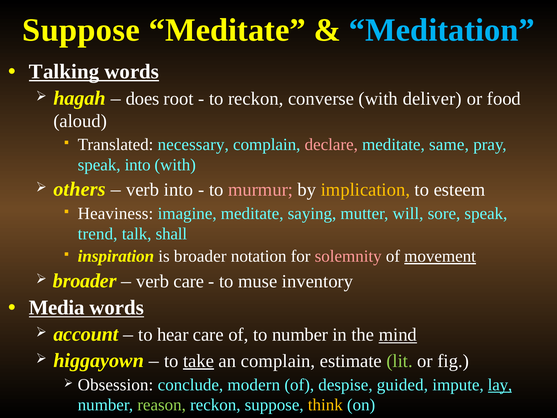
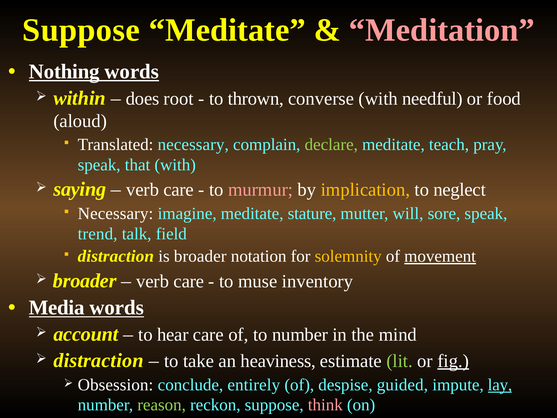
Meditation colour: light blue -> pink (442, 30)
Talking: Talking -> Nothing (64, 71)
hagah: hagah -> within (80, 98)
to reckon: reckon -> thrown (256, 99)
deliver: deliver -> needful (432, 99)
declare colour: pink -> light green (331, 144)
same: same -> teach (449, 144)
speak into: into -> that (138, 165)
others: others -> saying (80, 189)
into: into -> care (179, 190)
esteem: esteem -> neglect (460, 190)
Heaviness: Heaviness -> Necessary (115, 213)
saying: saying -> stature (312, 213)
shall: shall -> field (171, 234)
inspiration: inspiration -> distraction (116, 256)
solemnity colour: pink -> yellow (348, 256)
mind underline: present -> none (398, 335)
higgayown: higgayown -> distraction (99, 360)
take underline: present -> none (199, 361)
an complain: complain -> heaviness (278, 361)
fig underline: none -> present (453, 361)
modern: modern -> entirely (254, 385)
think colour: yellow -> pink (325, 405)
